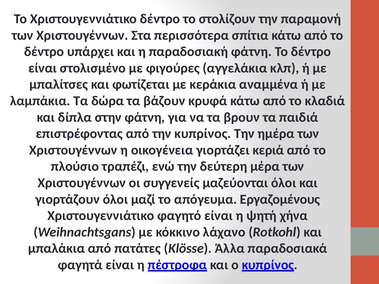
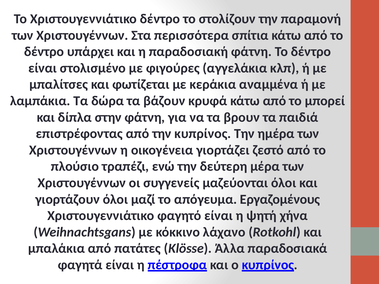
κλαδιά: κλαδιά -> μπορεί (325, 101)
κεριά: κεριά -> ζεστό (268, 150)
